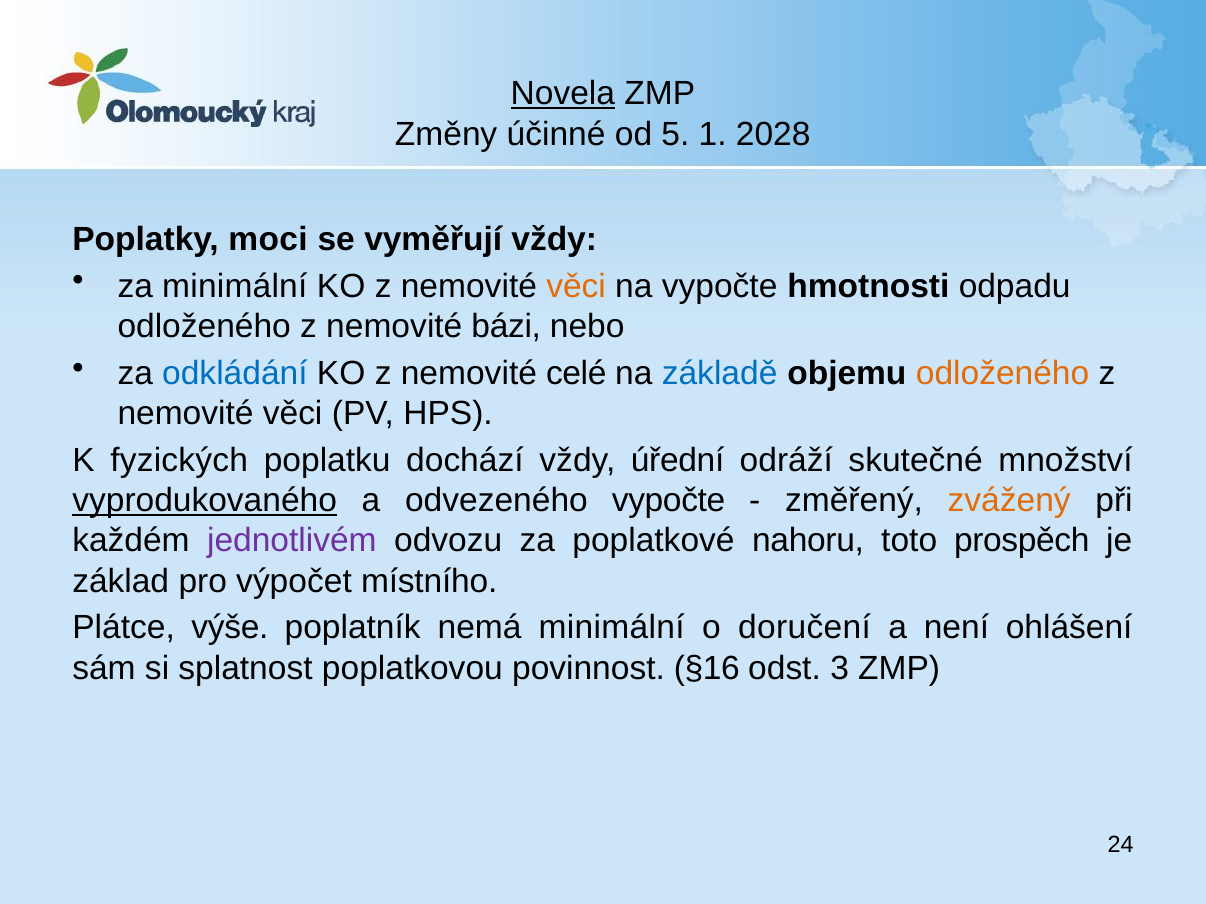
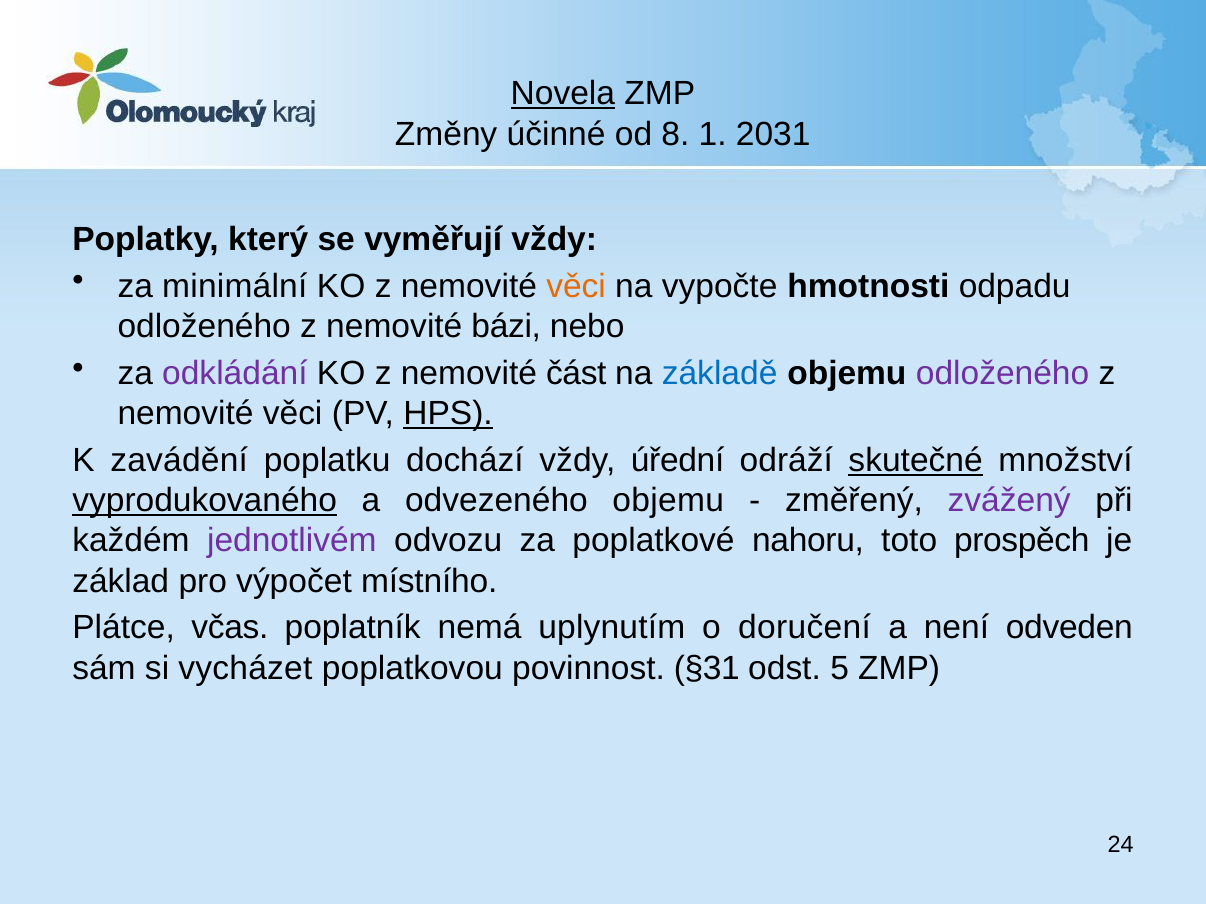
5: 5 -> 8 (675, 134)
2028: 2028 -> 2031 (773, 134)
moci: moci -> který (268, 240)
odkládání colour: blue -> purple (235, 374)
celé: celé -> část (576, 374)
odloženého colour: orange -> purple (1003, 374)
HPS underline: none -> present (448, 414)
fyzických: fyzických -> zavádění (179, 461)
skutečné underline: none -> present (916, 461)
odvezeného vypočte: vypočte -> objemu (668, 501)
zvážený colour: orange -> purple (1009, 501)
výše: výše -> včas (230, 628)
nemá minimální: minimální -> uplynutím (612, 628)
ohlášení: ohlášení -> odveden (1069, 628)
splatnost: splatnost -> vycházet (245, 668)
§16: §16 -> §31 (707, 668)
3: 3 -> 5 (840, 668)
